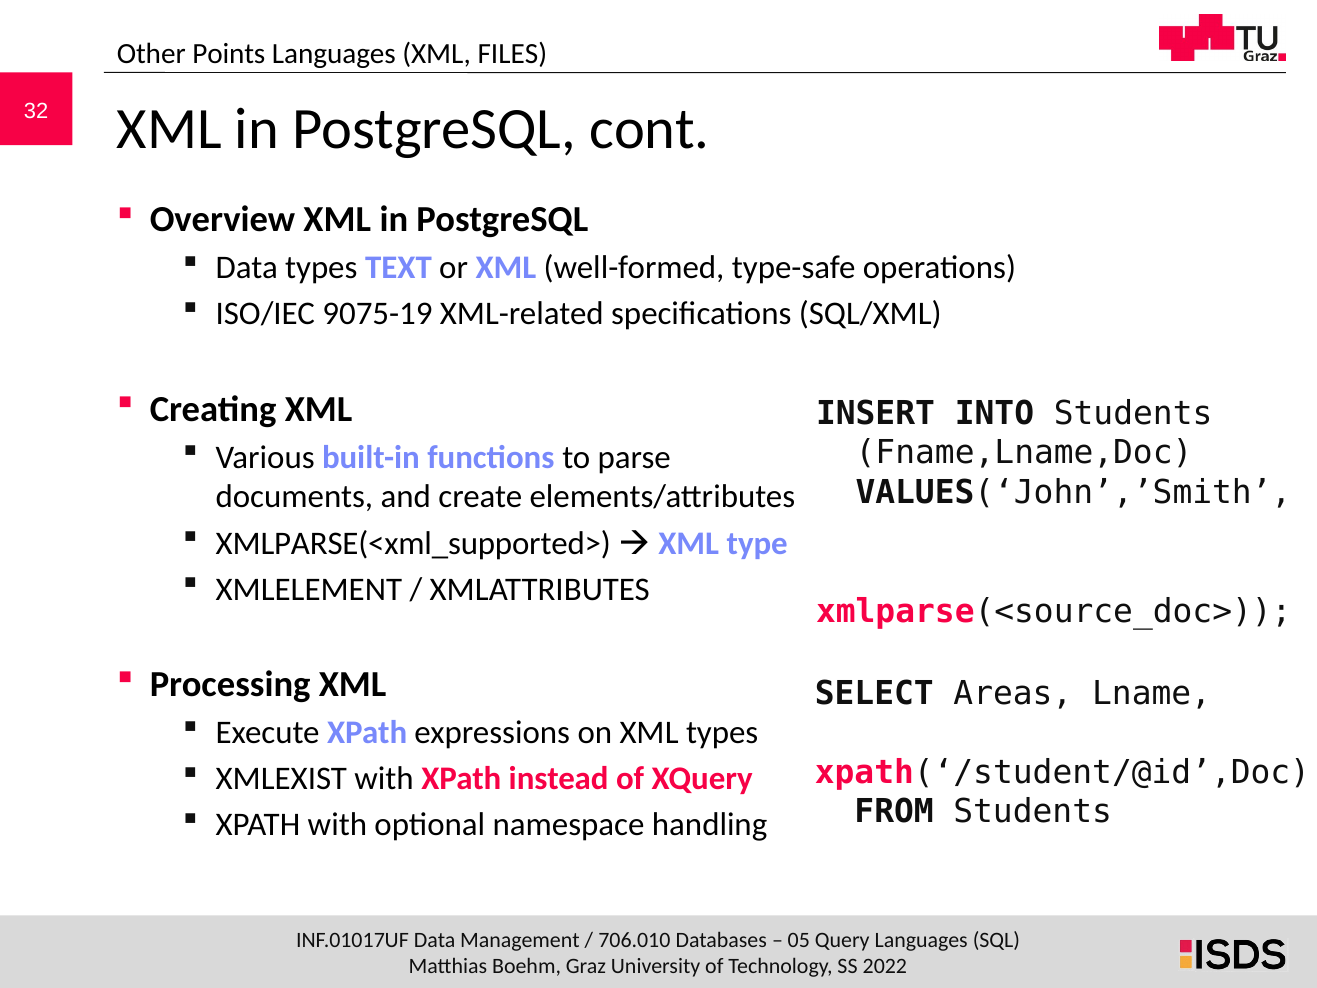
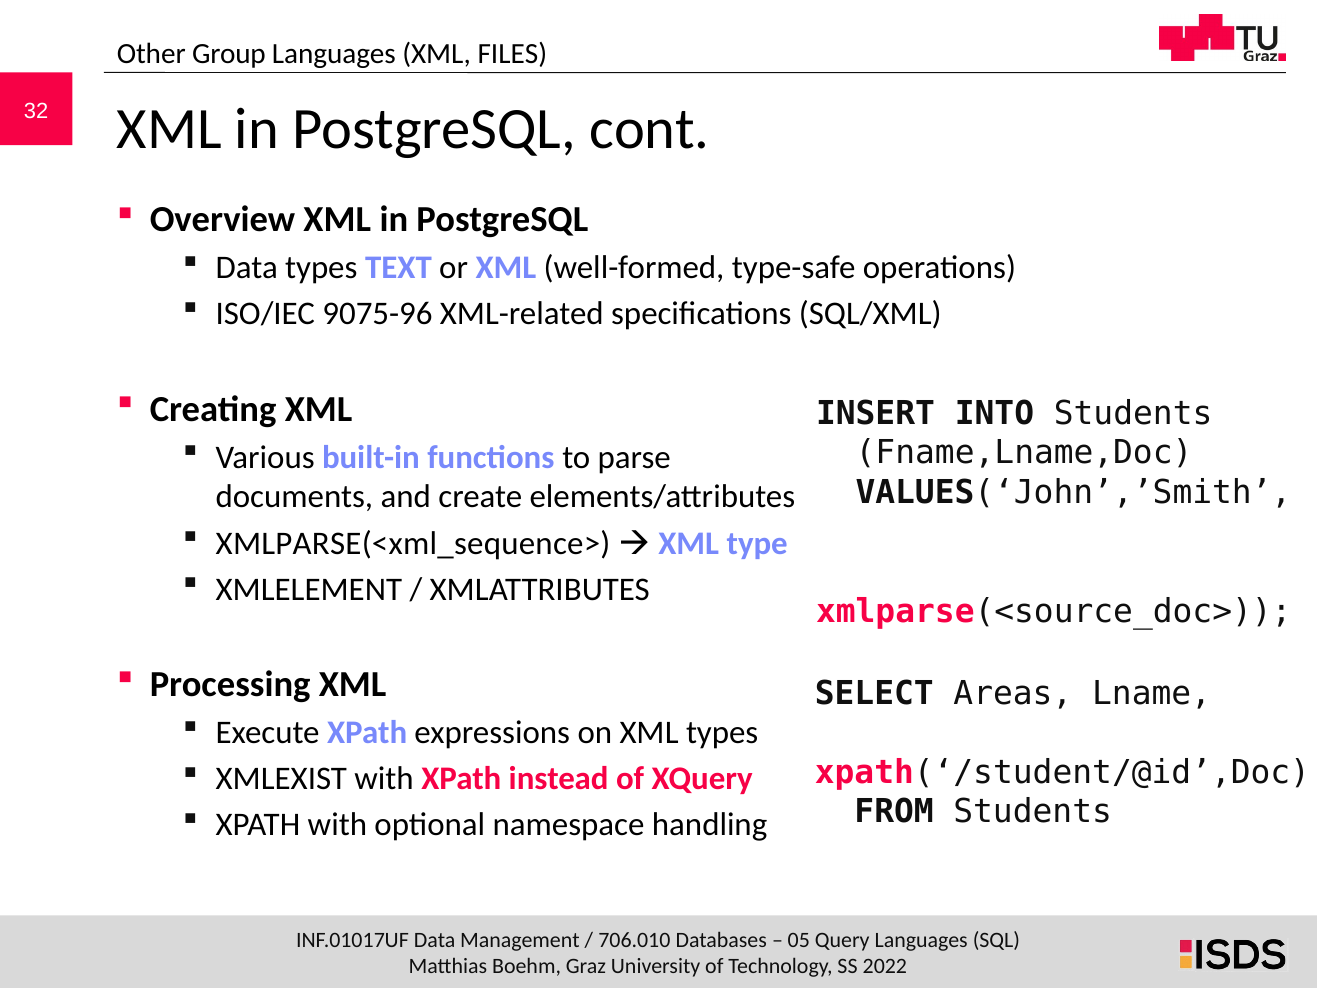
Points: Points -> Group (229, 54)
9075-19: 9075-19 -> 9075-96 (377, 314)
XMLPARSE(<xml_supported>: XMLPARSE(<xml_supported> -> XMLPARSE(<xml_sequence> (413, 543)
